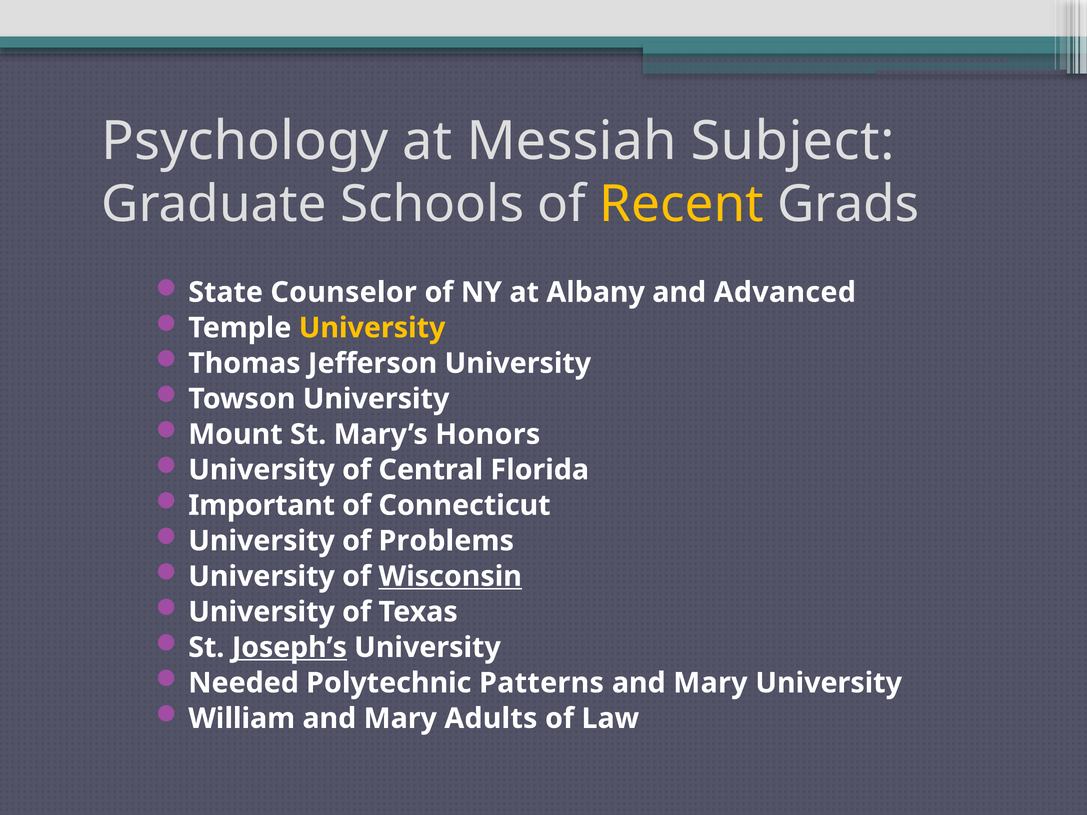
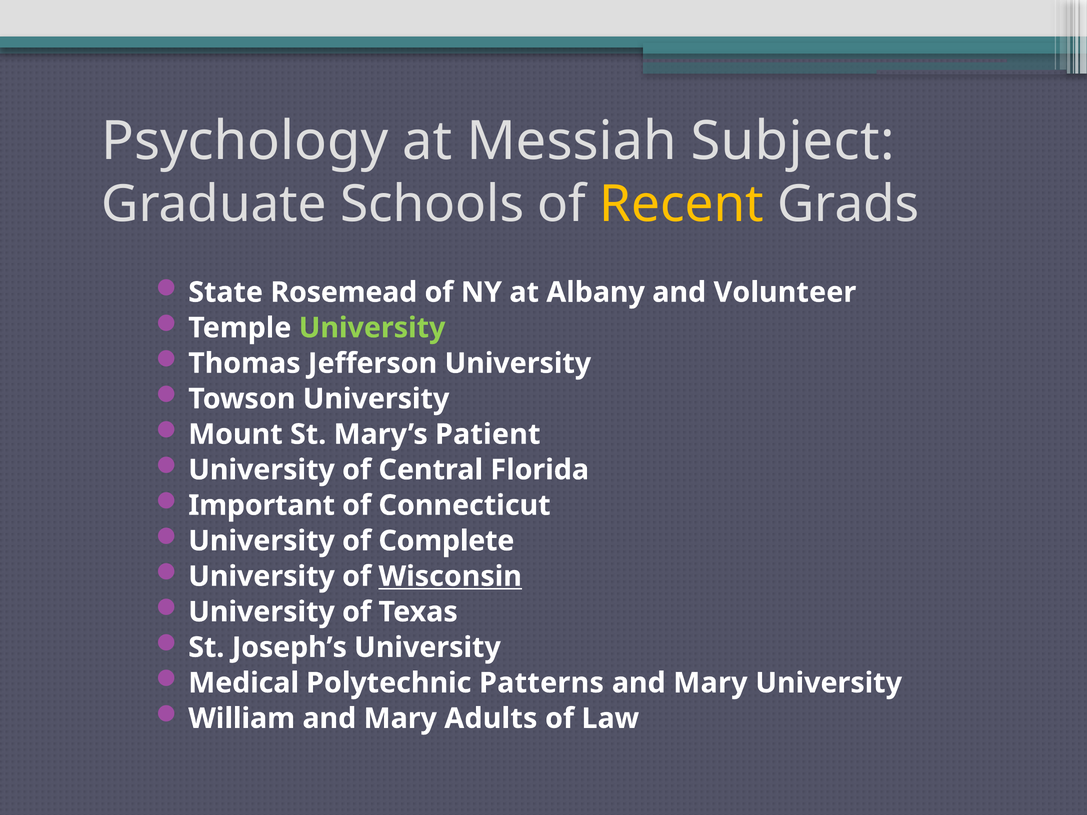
Counselor: Counselor -> Rosemead (344, 292)
Advanced: Advanced -> Volunteer (785, 292)
University colour: yellow -> light green (372, 328)
Honors: Honors -> Patient (488, 434)
Problems: Problems -> Complete (446, 541)
Joseph’s underline: present -> none (289, 648)
Needed: Needed -> Medical (244, 683)
